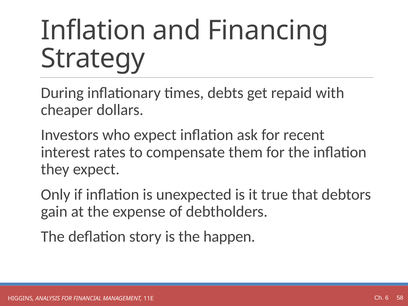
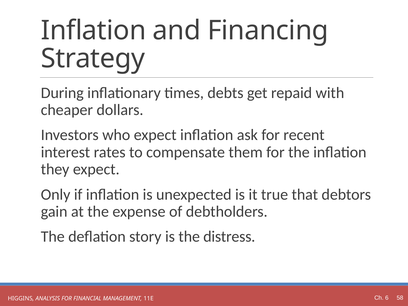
happen: happen -> distress (229, 237)
